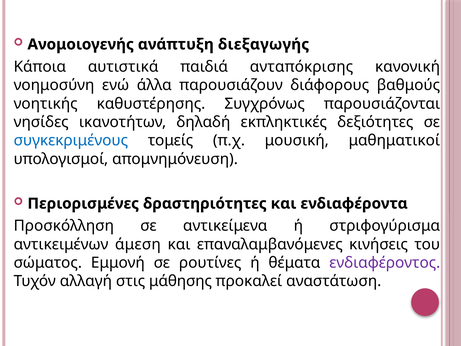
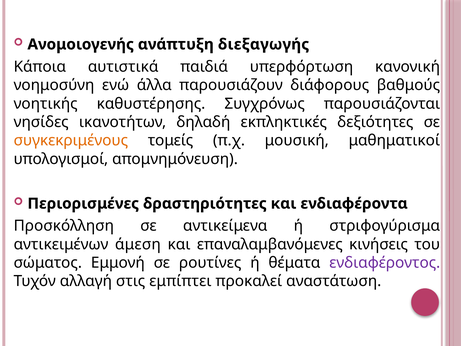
ανταπόκρισης: ανταπόκρισης -> υπερφόρτωση (302, 67)
συγκεκριμένους colour: blue -> orange (71, 140)
μάθησης: μάθησης -> εμπίπτει (180, 281)
